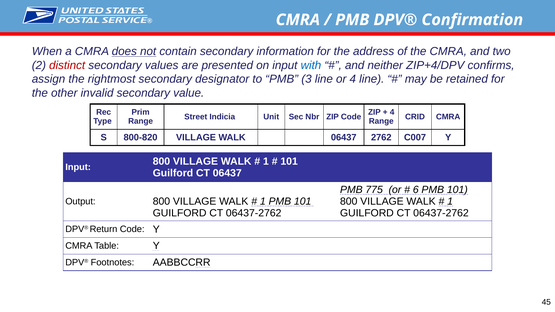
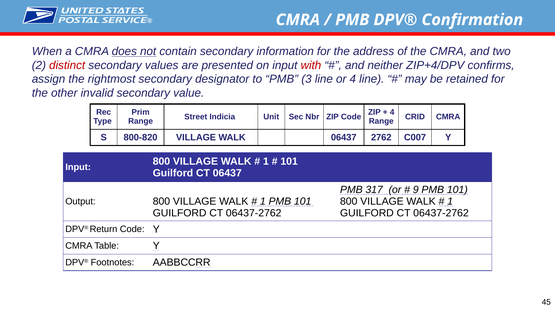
with colour: blue -> red (311, 65)
775: 775 -> 317 (374, 190)
6: 6 -> 9 (416, 190)
